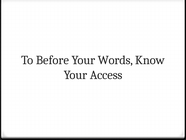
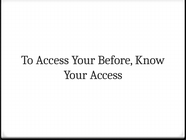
To Before: Before -> Access (52, 60)
Words: Words -> Before (115, 60)
